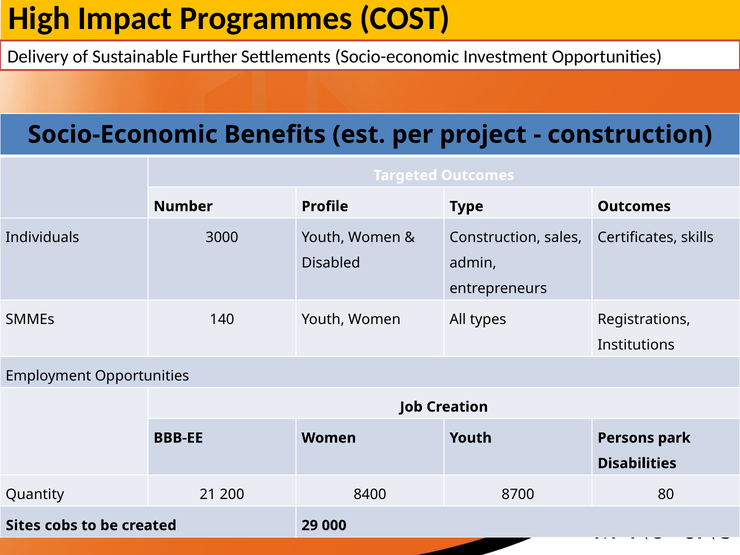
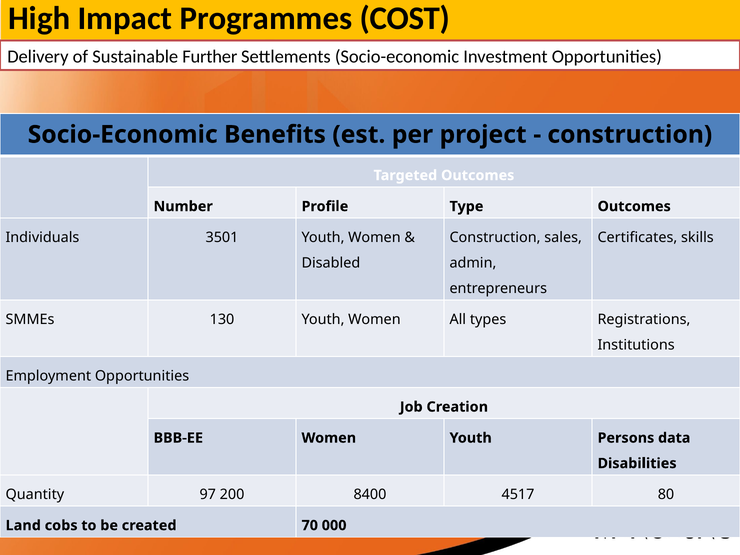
3000: 3000 -> 3501 (222, 237)
140: 140 -> 130 (222, 319)
park: park -> data (674, 438)
21: 21 -> 97 (208, 494)
8700: 8700 -> 4517 (518, 494)
Sites: Sites -> Land (23, 525)
29: 29 -> 70 (310, 525)
